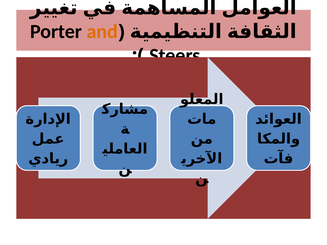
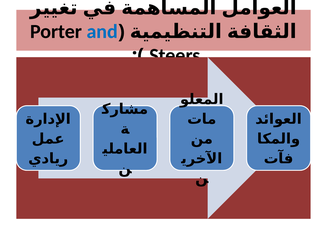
and colour: orange -> blue (102, 32)
